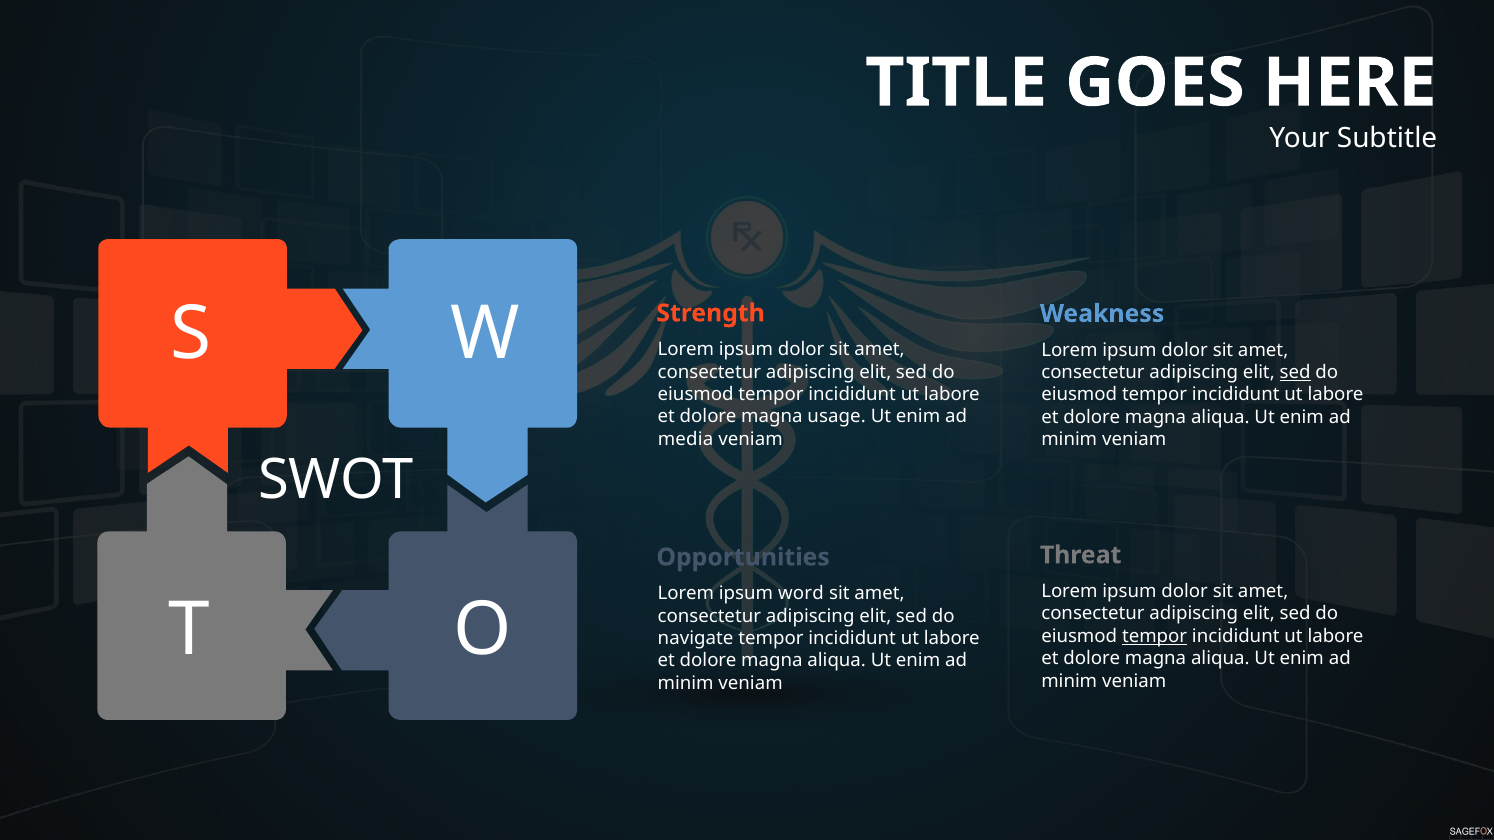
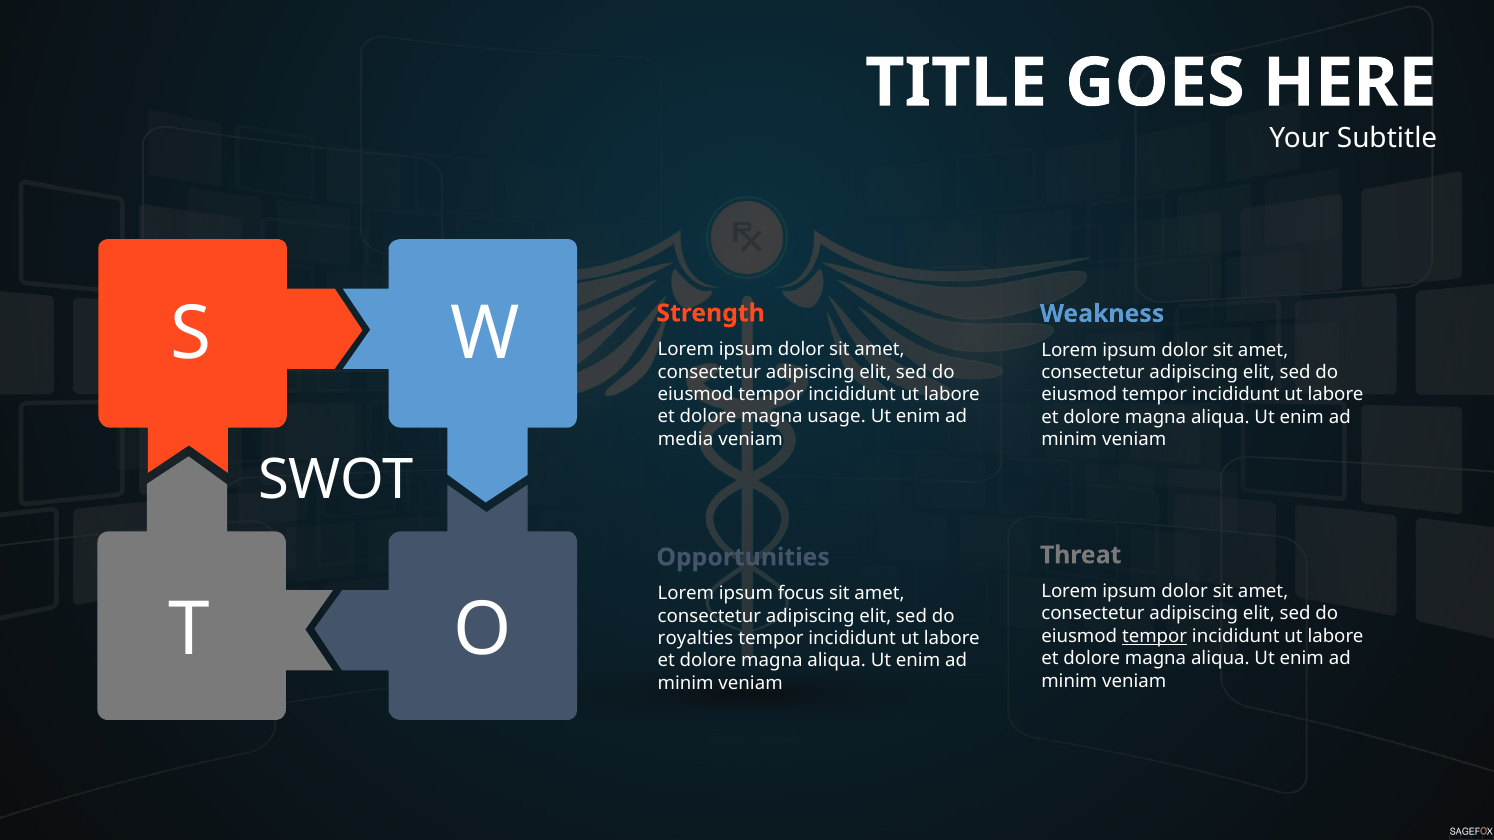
sed underline: present -> none (1295, 373)
word: word -> focus (801, 594)
navigate: navigate -> royalties (696, 639)
